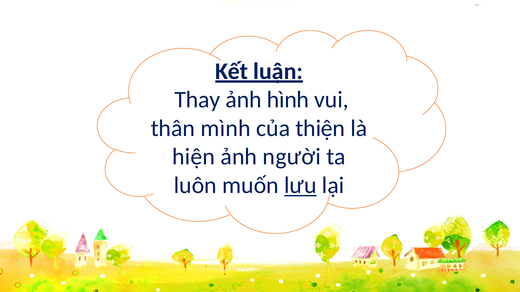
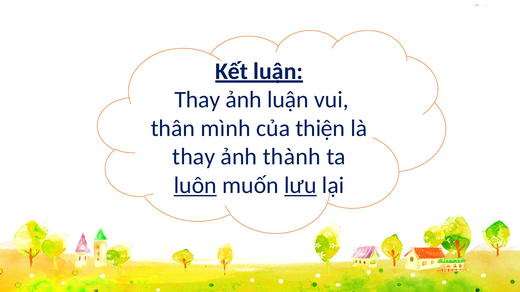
ảnh hình: hình -> luận (288, 100)
hiện: hiện -> thay (194, 157)
người: người -> thành (292, 157)
luôn underline: none -> present (195, 186)
